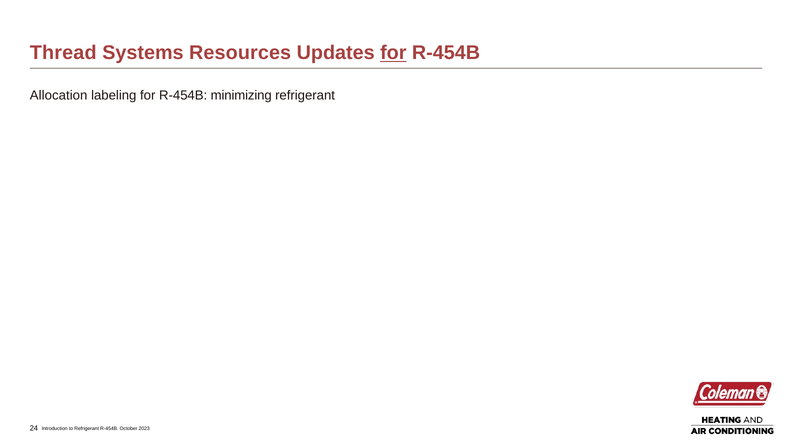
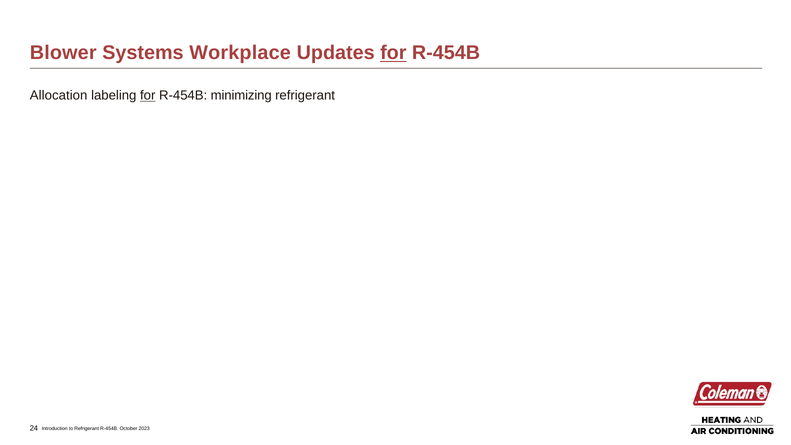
Thread: Thread -> Blower (63, 53)
Resources: Resources -> Workplace (240, 53)
for underline: none -> present (148, 96)
